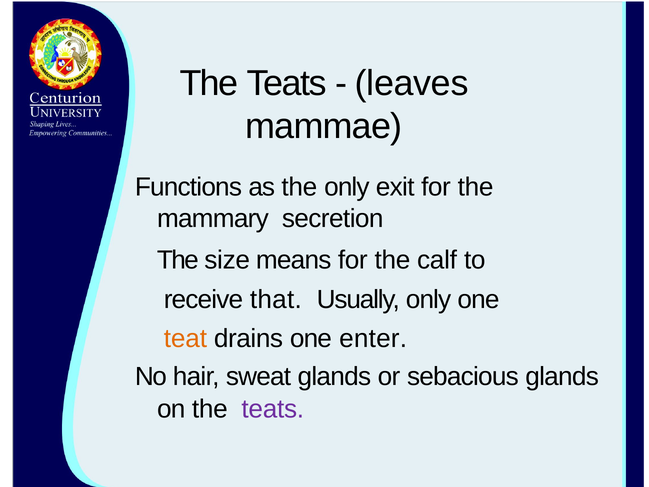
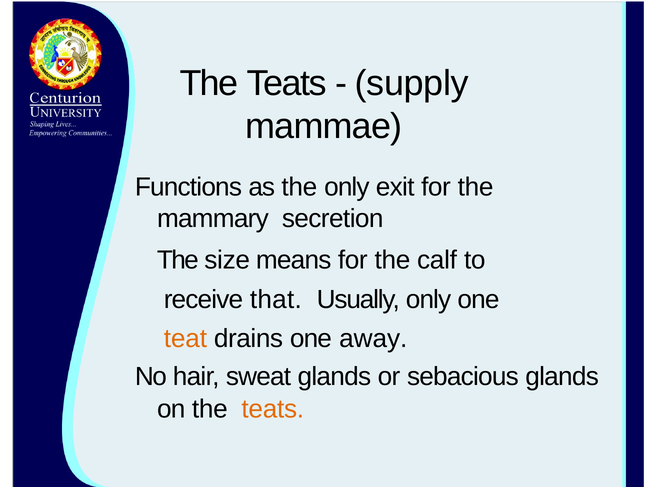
leaves: leaves -> supply (412, 83)
enter: enter -> away (373, 339)
teats colour: purple -> orange (273, 409)
